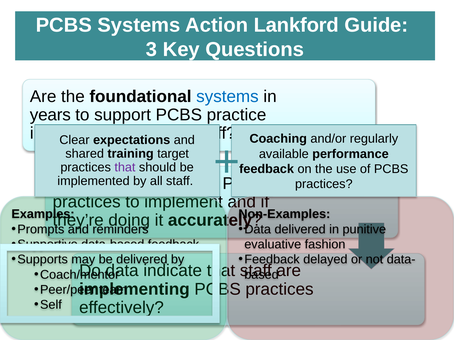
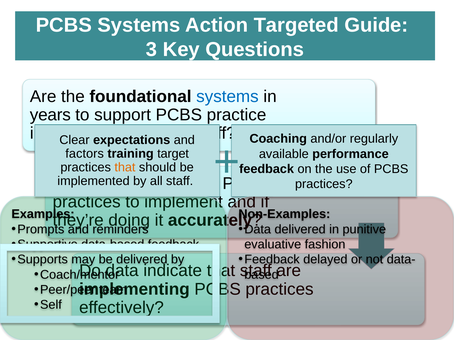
Lankford: Lankford -> Targeted (296, 25)
shared: shared -> factors (85, 154)
that colour: purple -> orange (125, 168)
